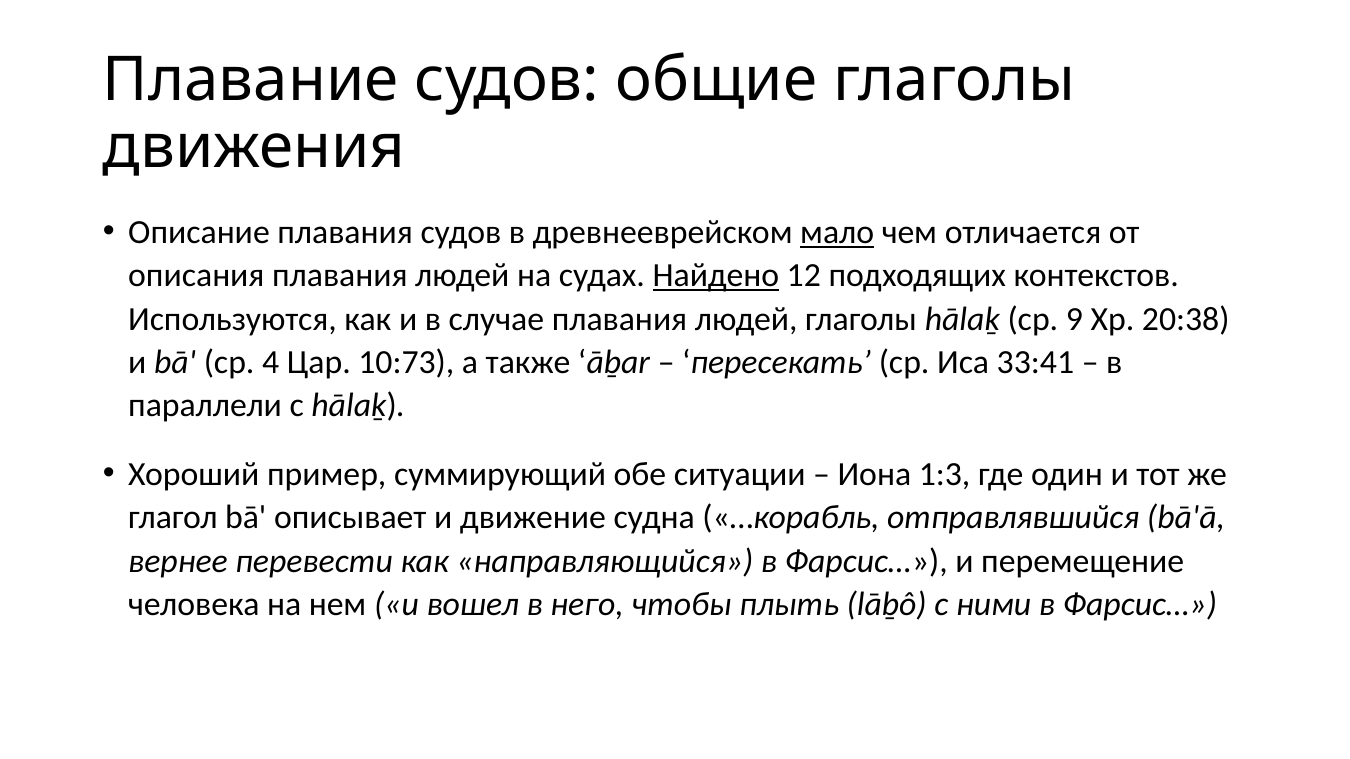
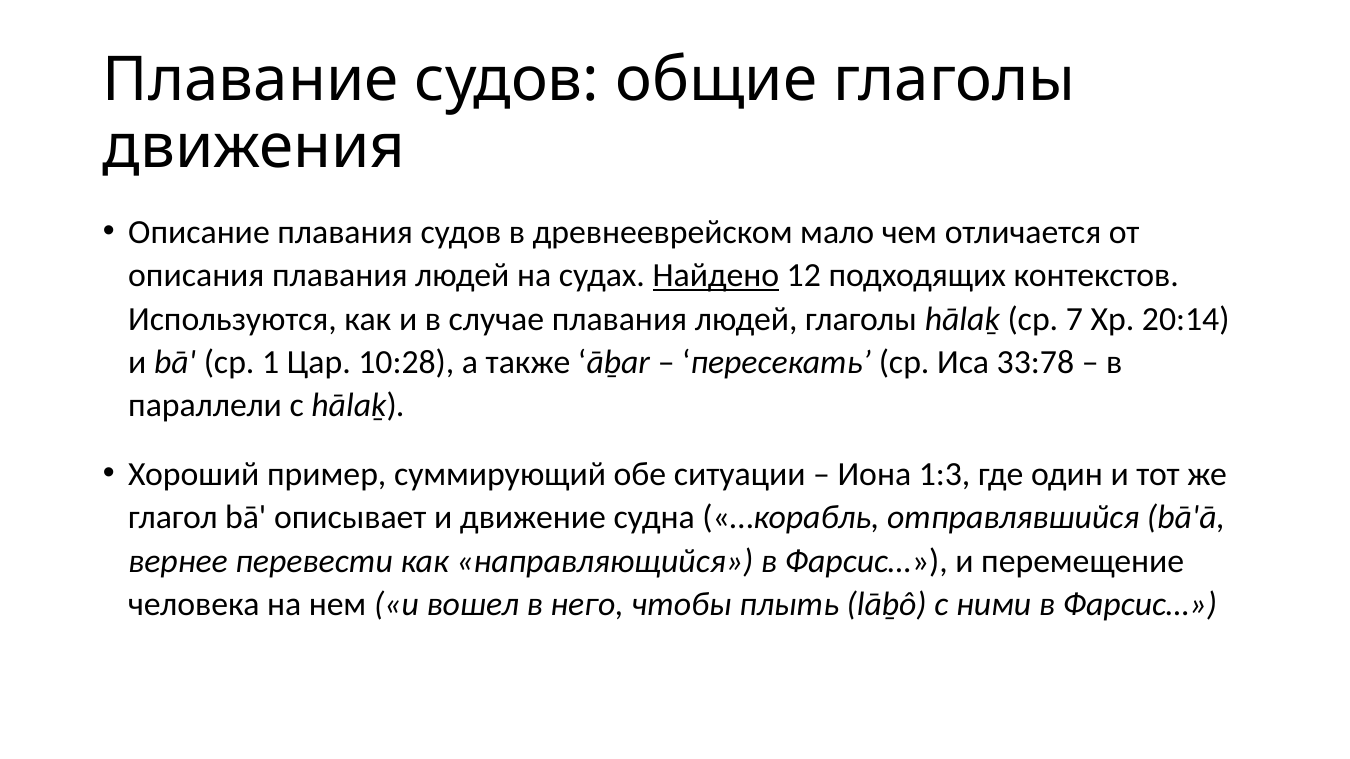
мало underline: present -> none (837, 233)
9: 9 -> 7 (1074, 319)
20:38: 20:38 -> 20:14 (1186, 319)
4: 4 -> 1 (271, 363)
10:73: 10:73 -> 10:28 (406, 363)
33:41: 33:41 -> 33:78 (1035, 363)
